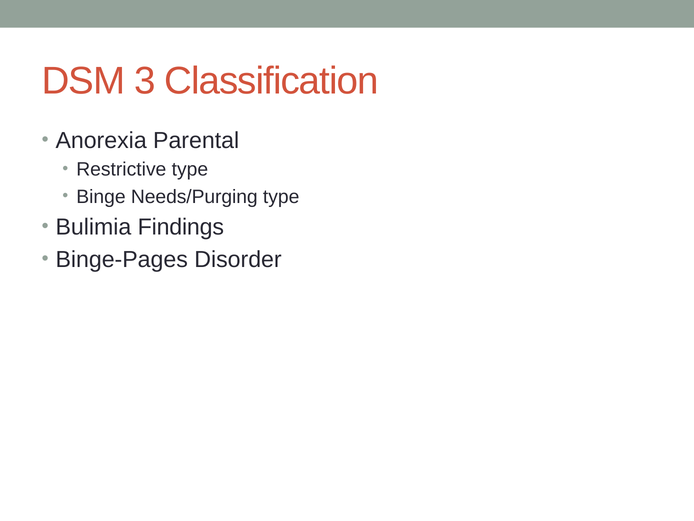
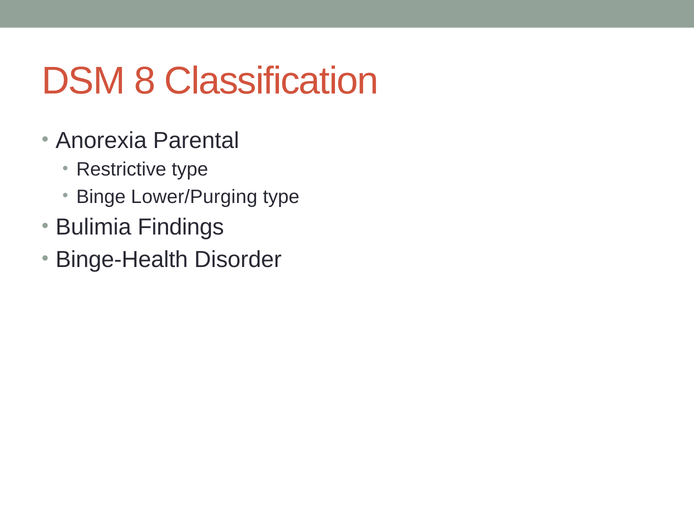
3: 3 -> 8 (145, 81)
Needs/Purging: Needs/Purging -> Lower/Purging (194, 196)
Binge-Pages: Binge-Pages -> Binge-Health (122, 259)
